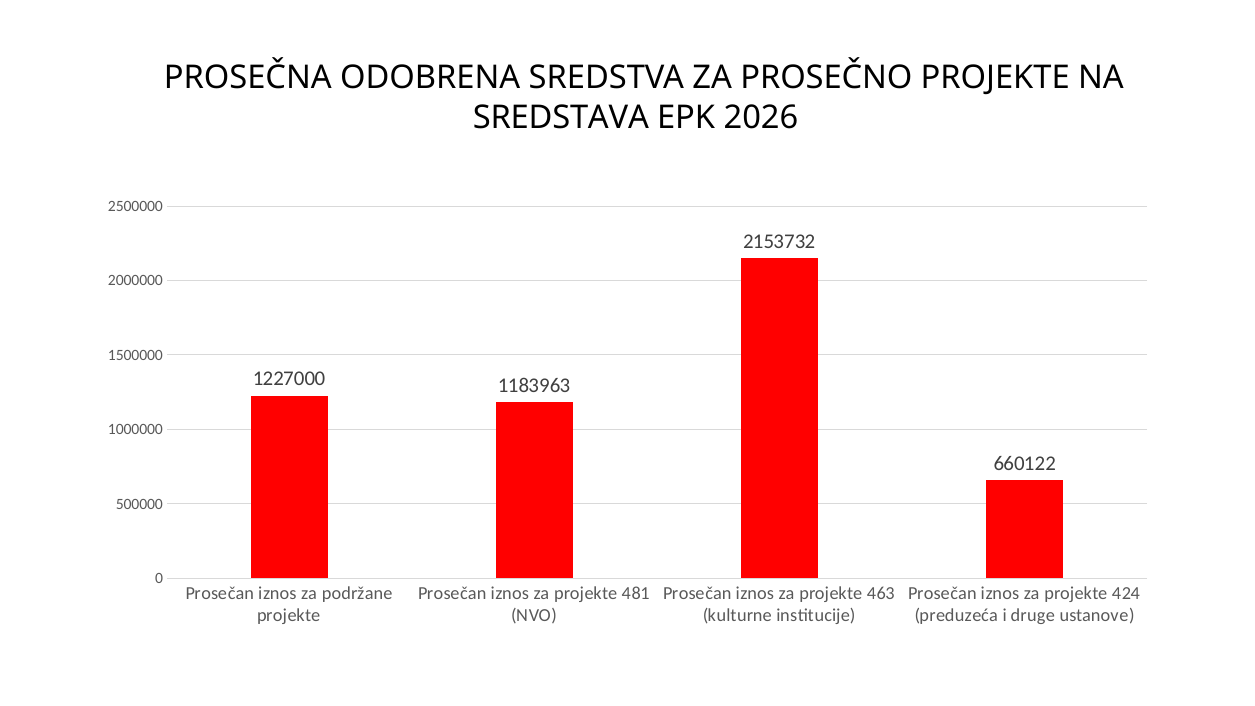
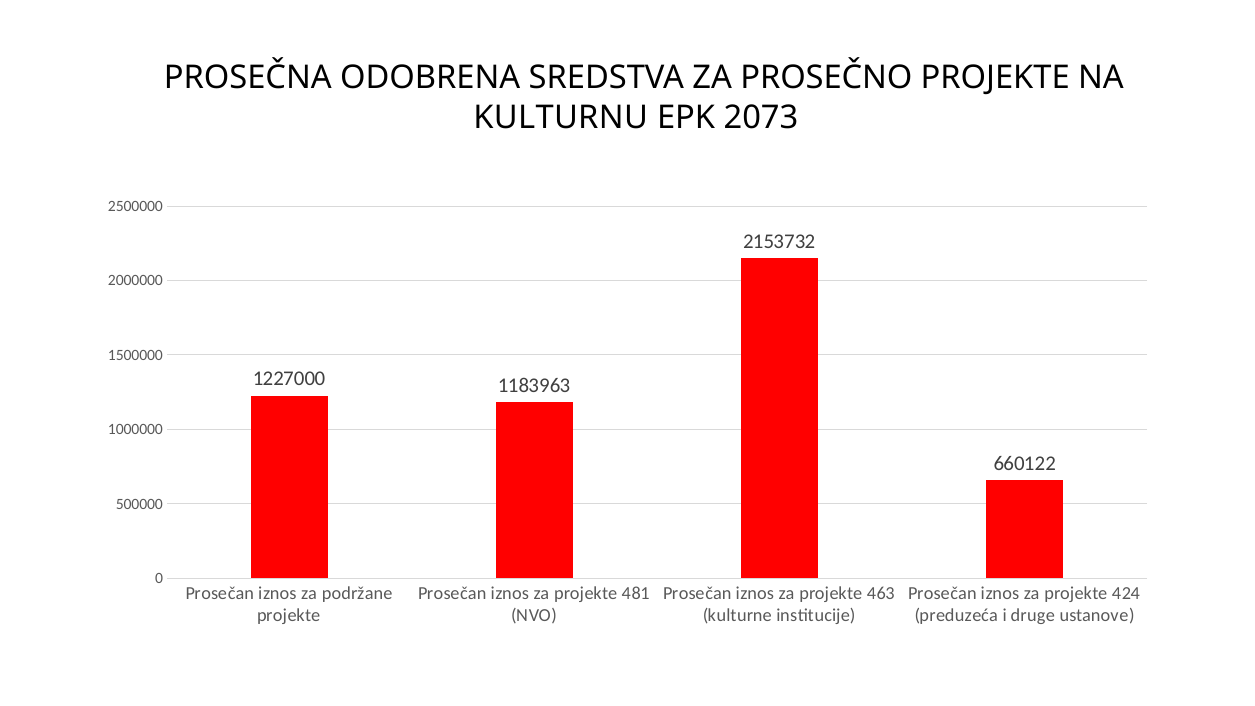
SREDSTAVA: SREDSTAVA -> KULTURNU (561, 117)
2026: 2026 -> 2073 (761, 117)
